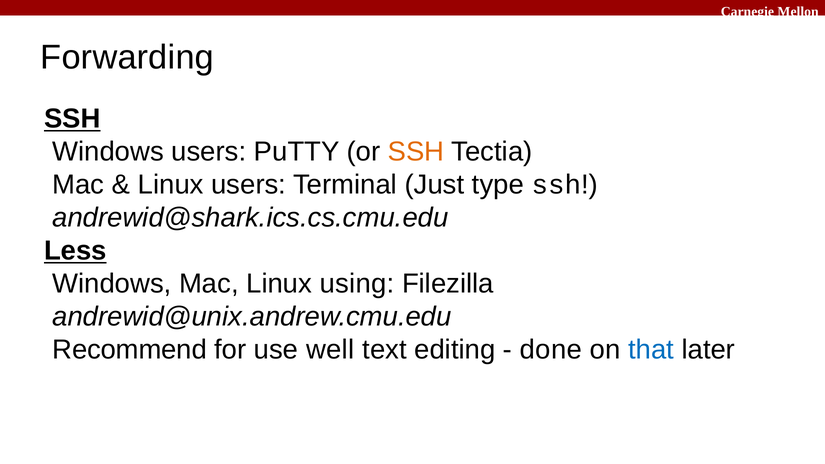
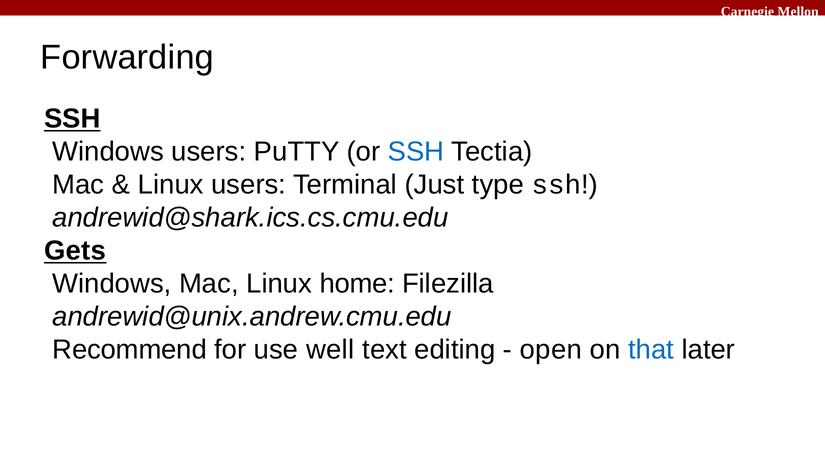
SSH colour: orange -> blue (416, 152)
Less: Less -> Gets (75, 251)
using: using -> home (357, 284)
done: done -> open (551, 350)
